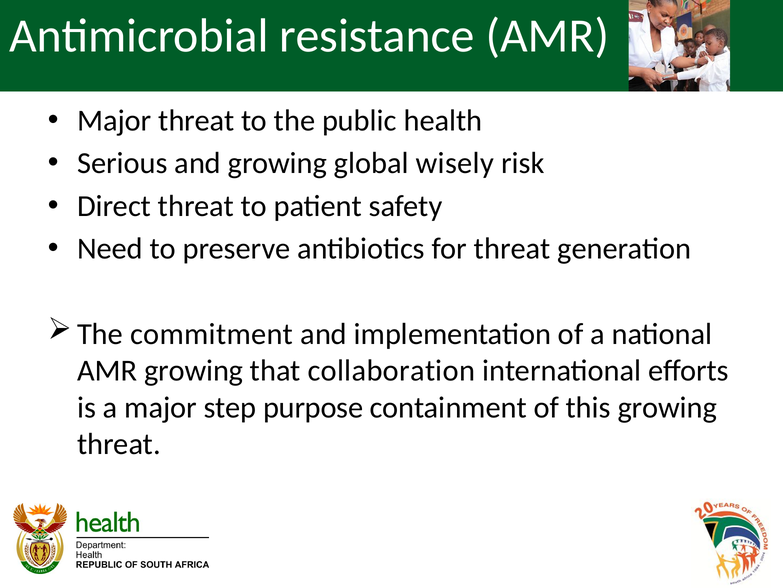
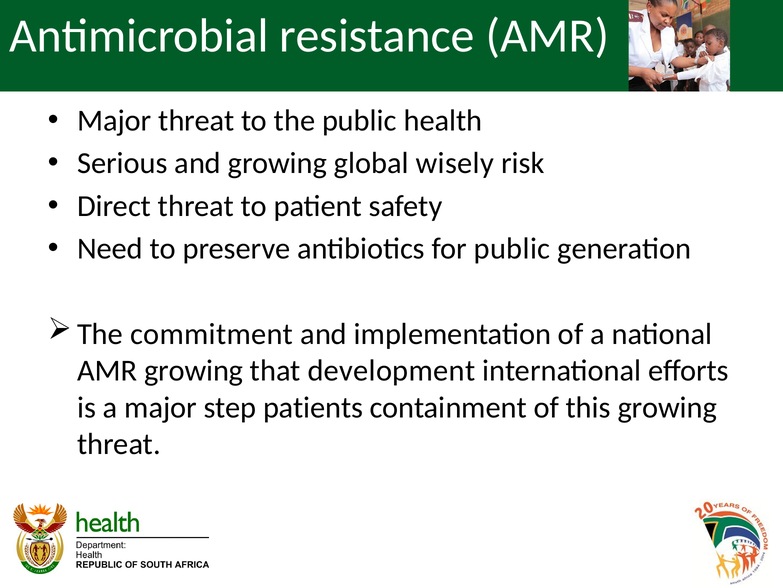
for threat: threat -> public (512, 249)
collaboration: collaboration -> development (391, 370)
purpose: purpose -> patients (313, 407)
